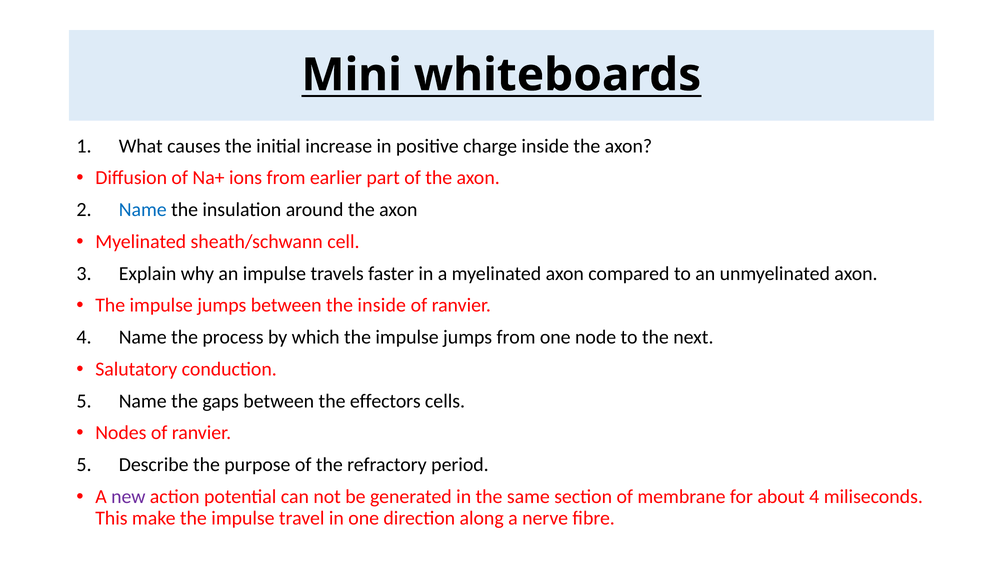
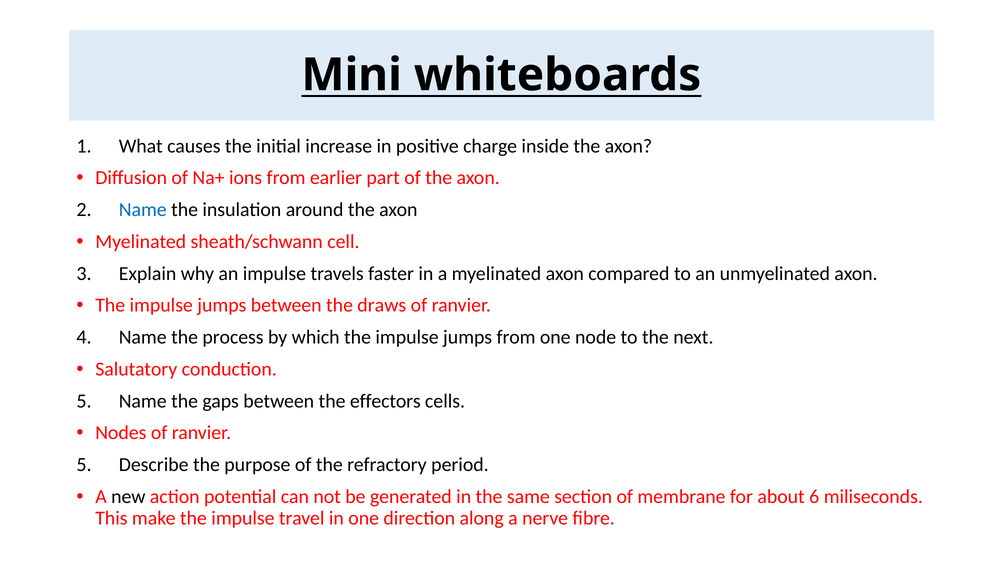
the inside: inside -> draws (382, 305)
new colour: purple -> black (128, 497)
about 4: 4 -> 6 (814, 497)
